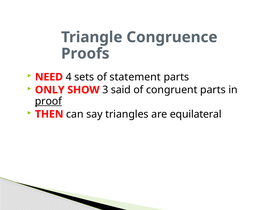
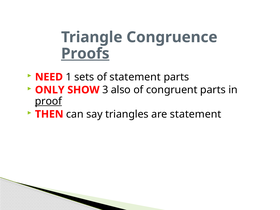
Proofs underline: none -> present (85, 54)
4: 4 -> 1 (69, 77)
said: said -> also (121, 90)
are equilateral: equilateral -> statement (196, 114)
